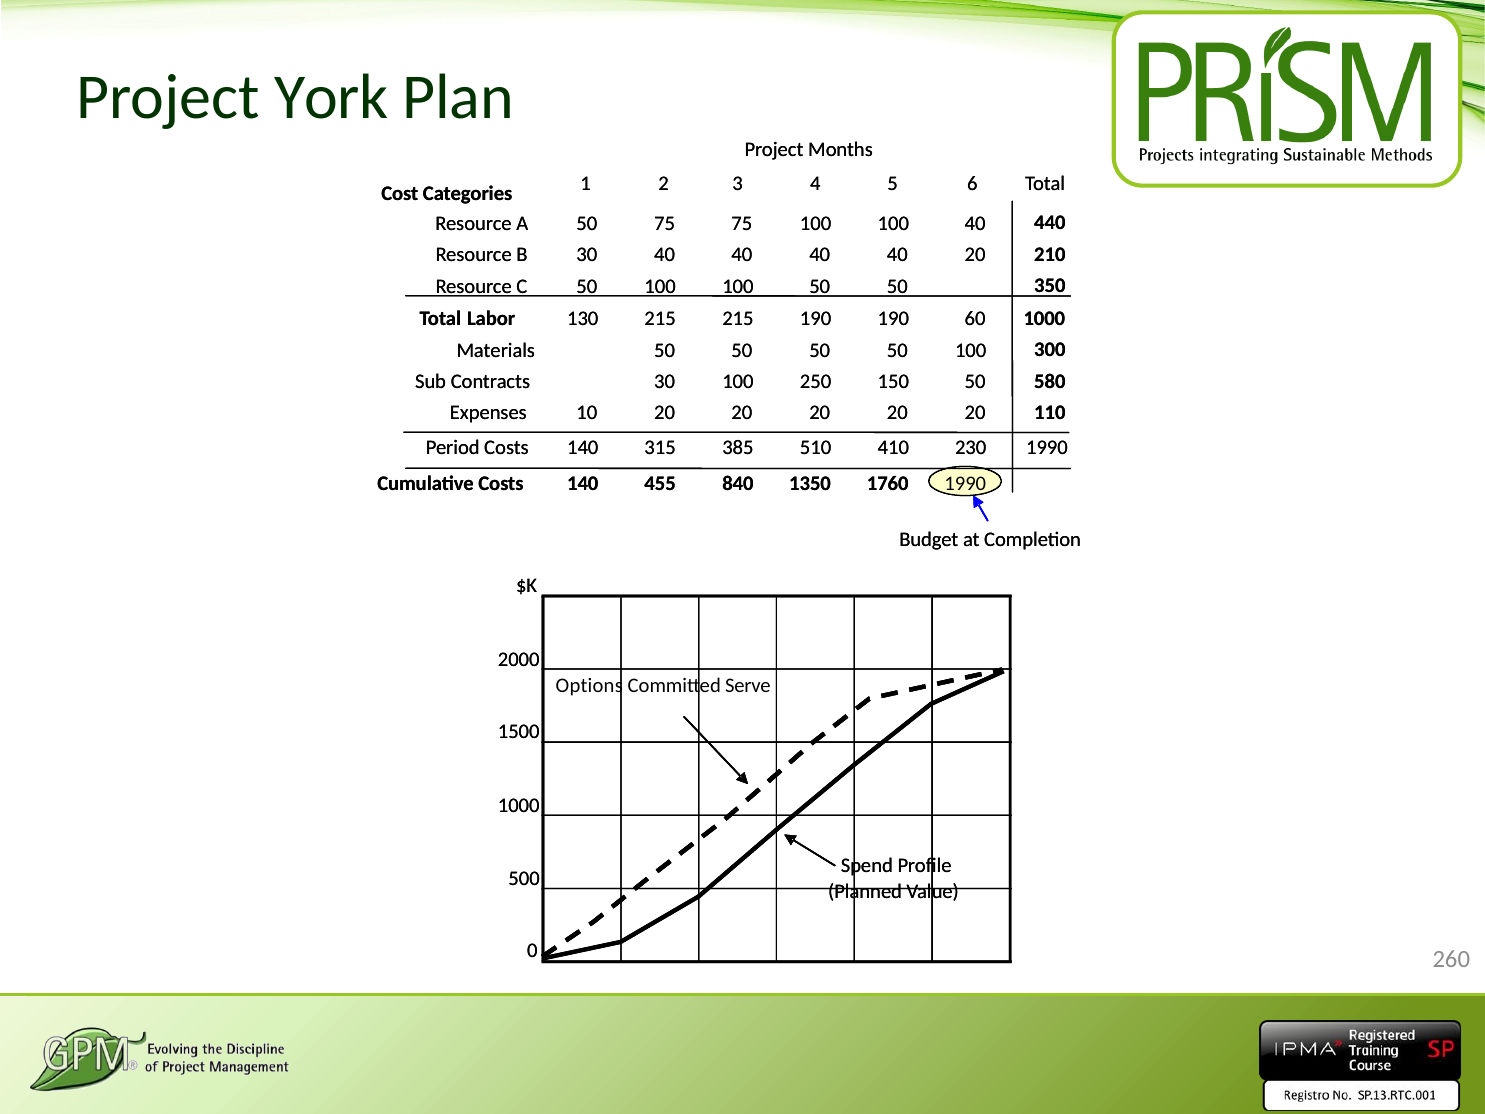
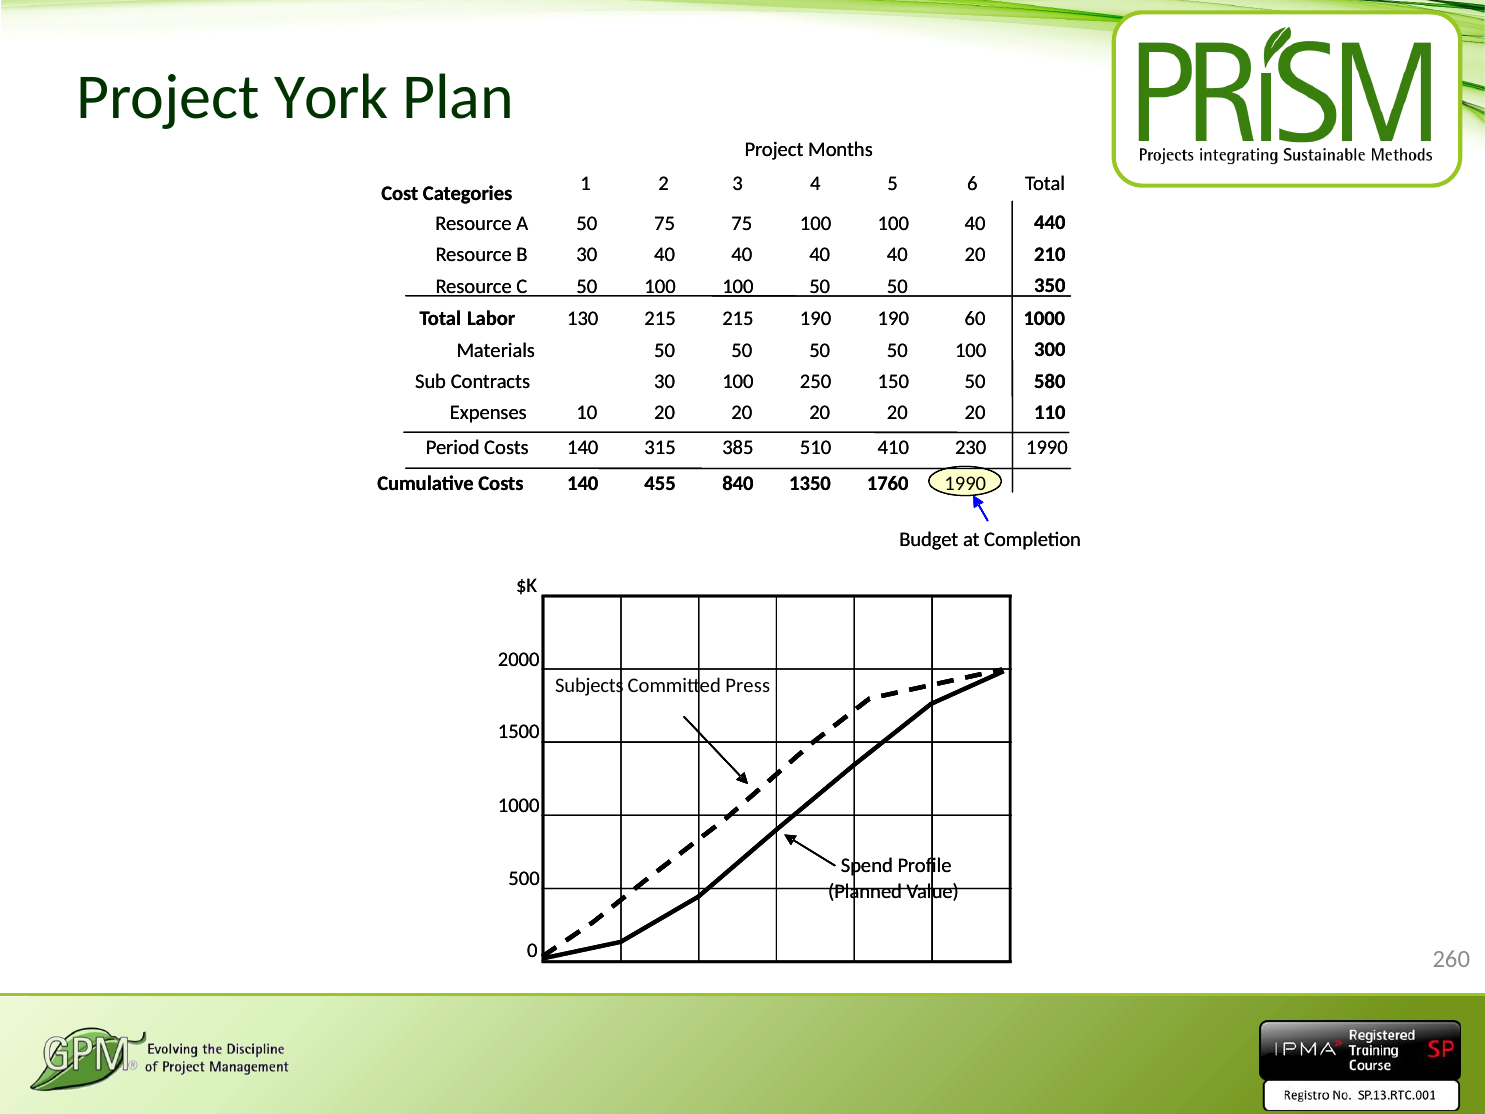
Options: Options -> Subjects (589, 686)
Serve: Serve -> Press (748, 686)
